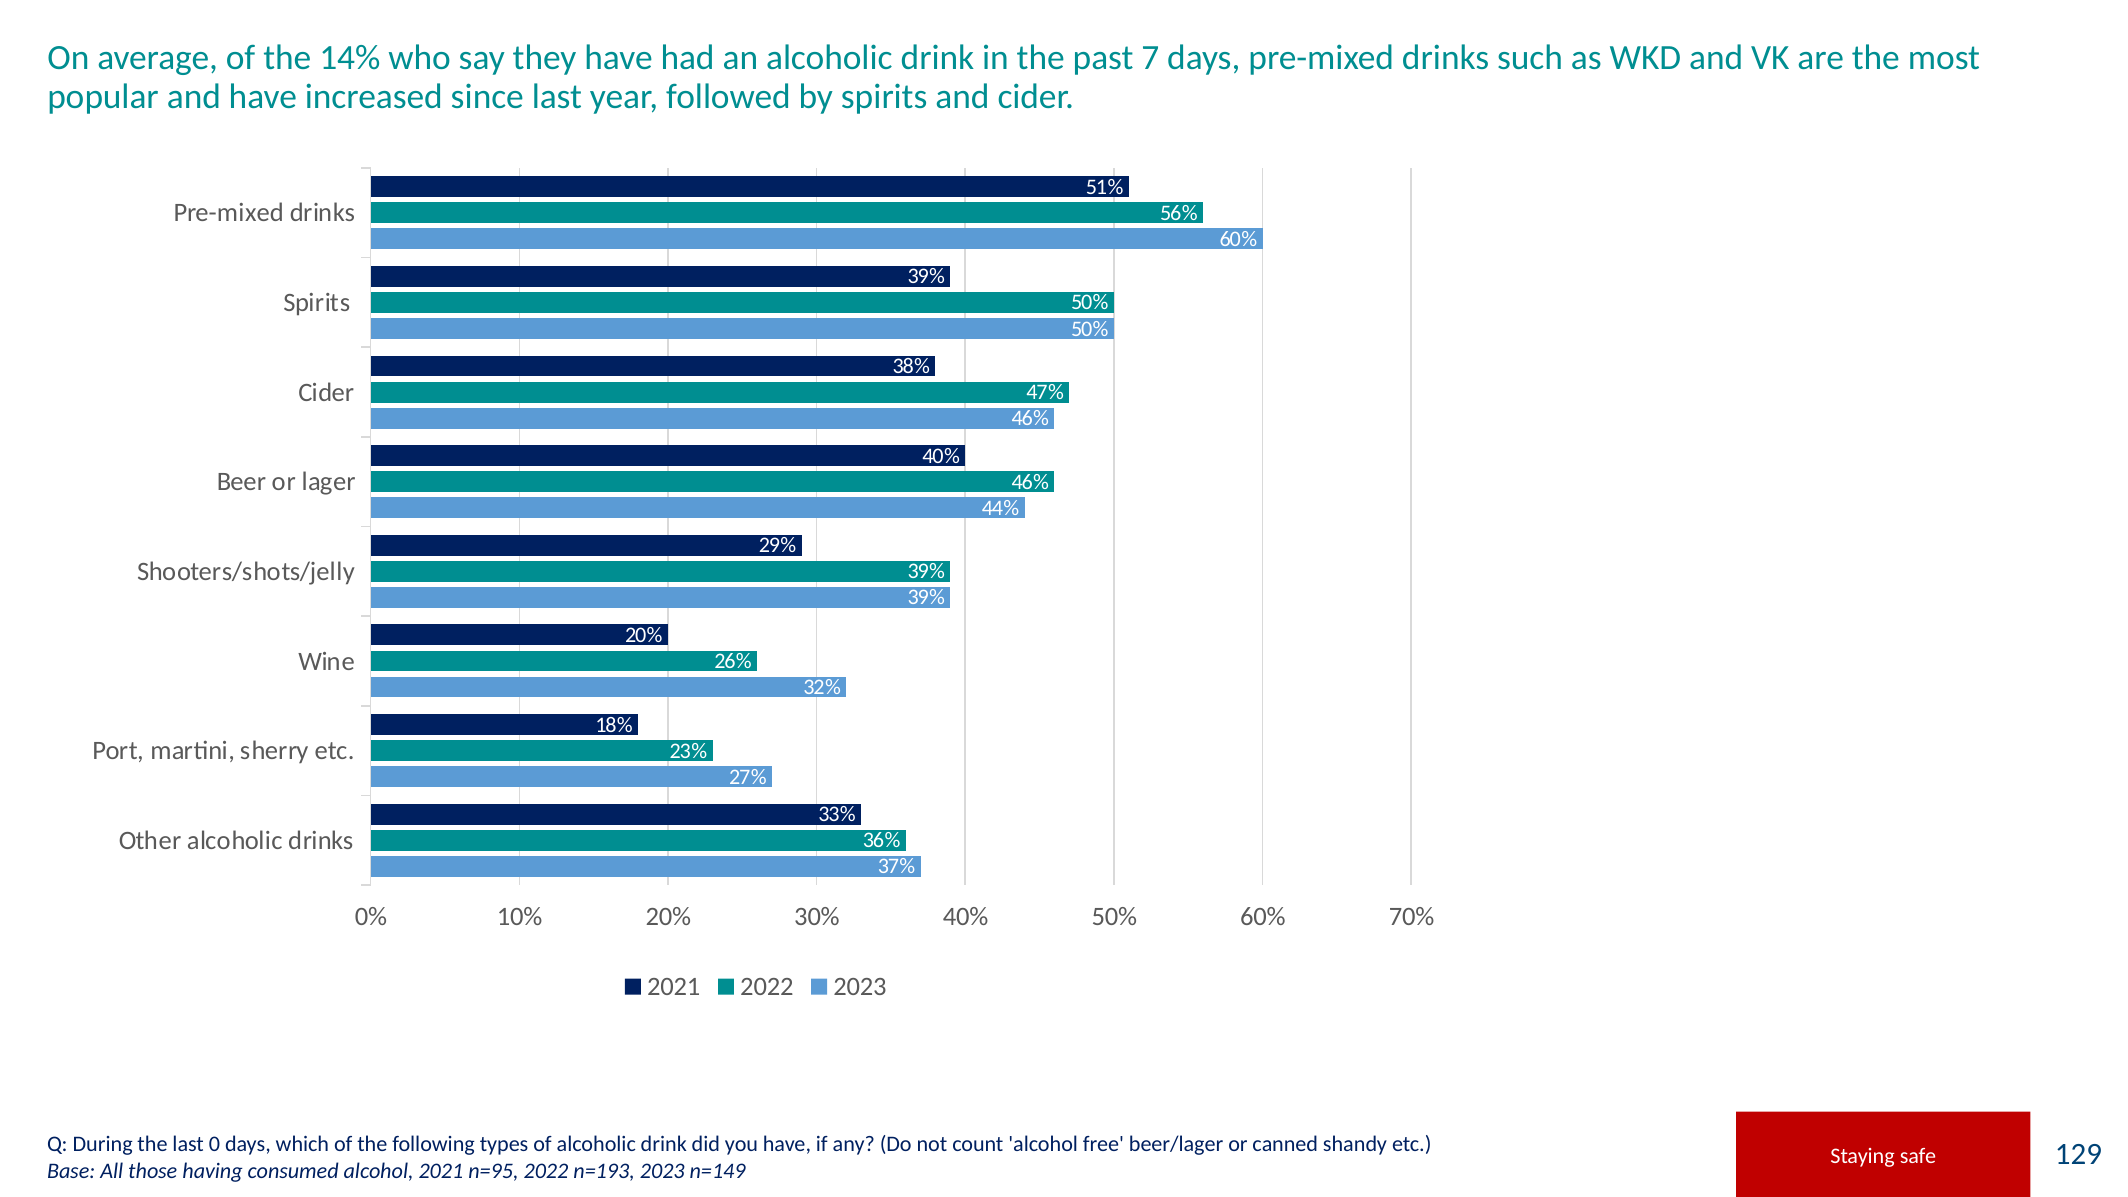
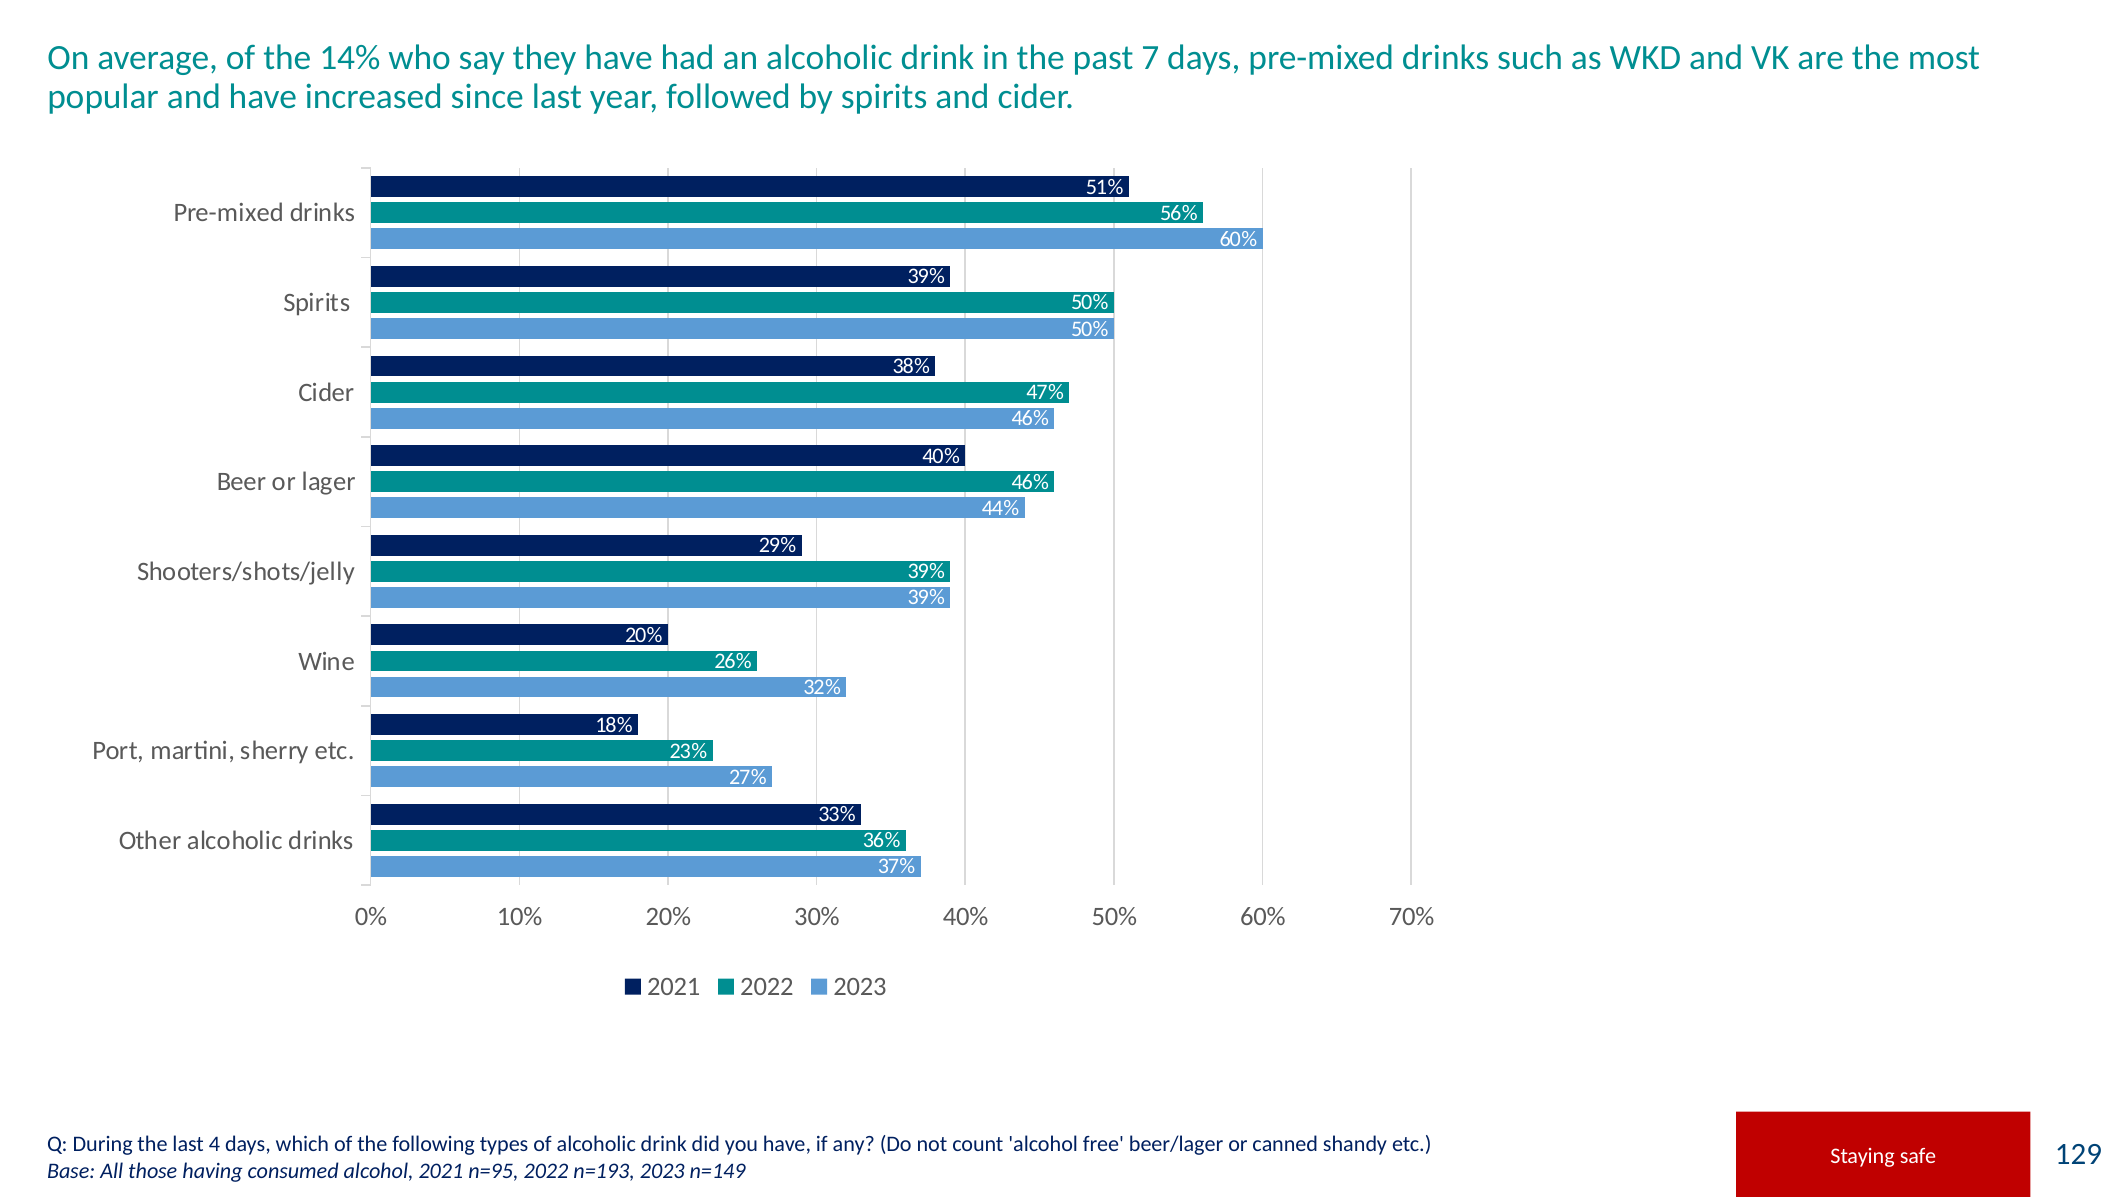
0: 0 -> 4 (214, 1144)
